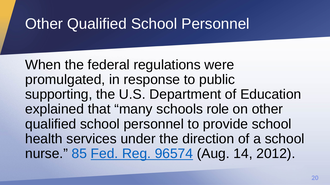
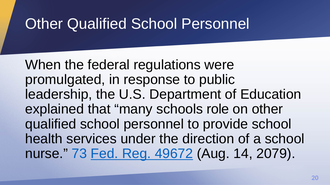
supporting: supporting -> leadership (59, 95)
85: 85 -> 73 (79, 154)
96574: 96574 -> 49672 (174, 154)
2012: 2012 -> 2079 (276, 154)
